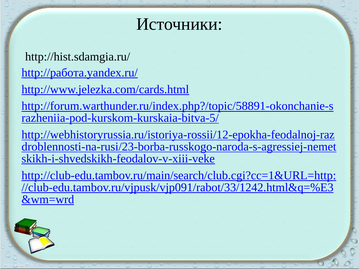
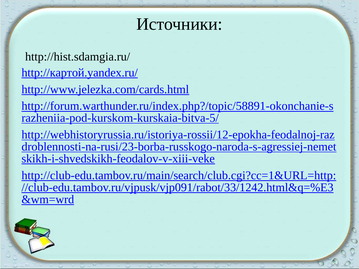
http://работа.yandex.ru/: http://работа.yandex.ru/ -> http://картой.yandex.ru/ (80, 73)
